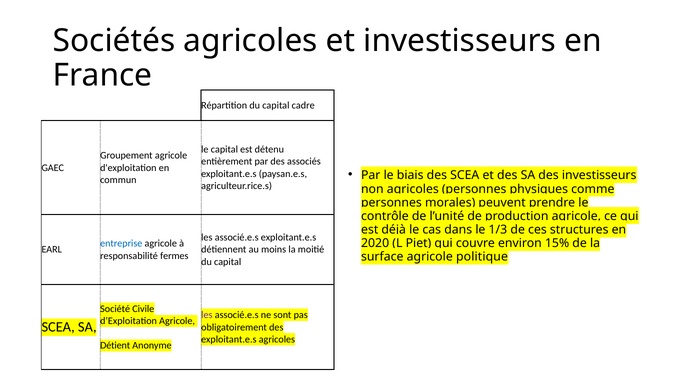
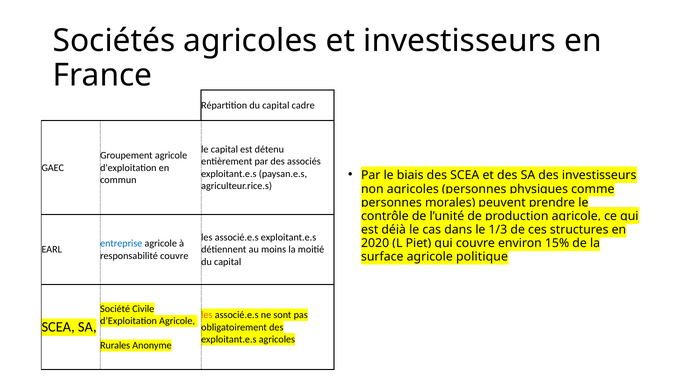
responsabilité fermes: fermes -> couvre (174, 256)
les colour: purple -> orange (207, 315)
Détient: Détient -> Rurales (115, 346)
